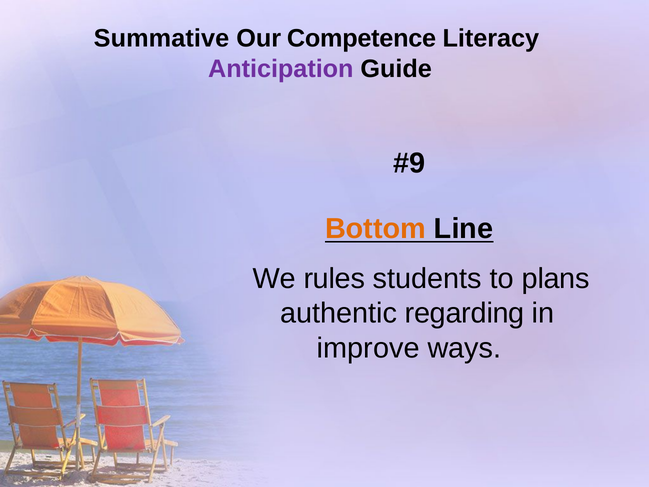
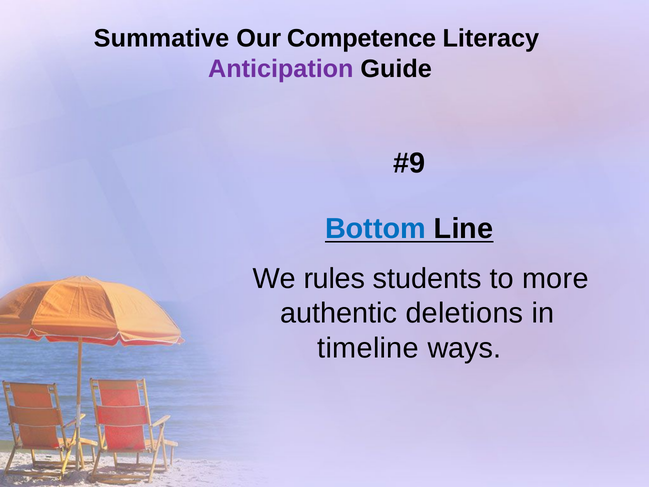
Bottom colour: orange -> blue (375, 229)
plans: plans -> more (555, 279)
regarding: regarding -> deletions (464, 313)
improve: improve -> timeline (368, 348)
